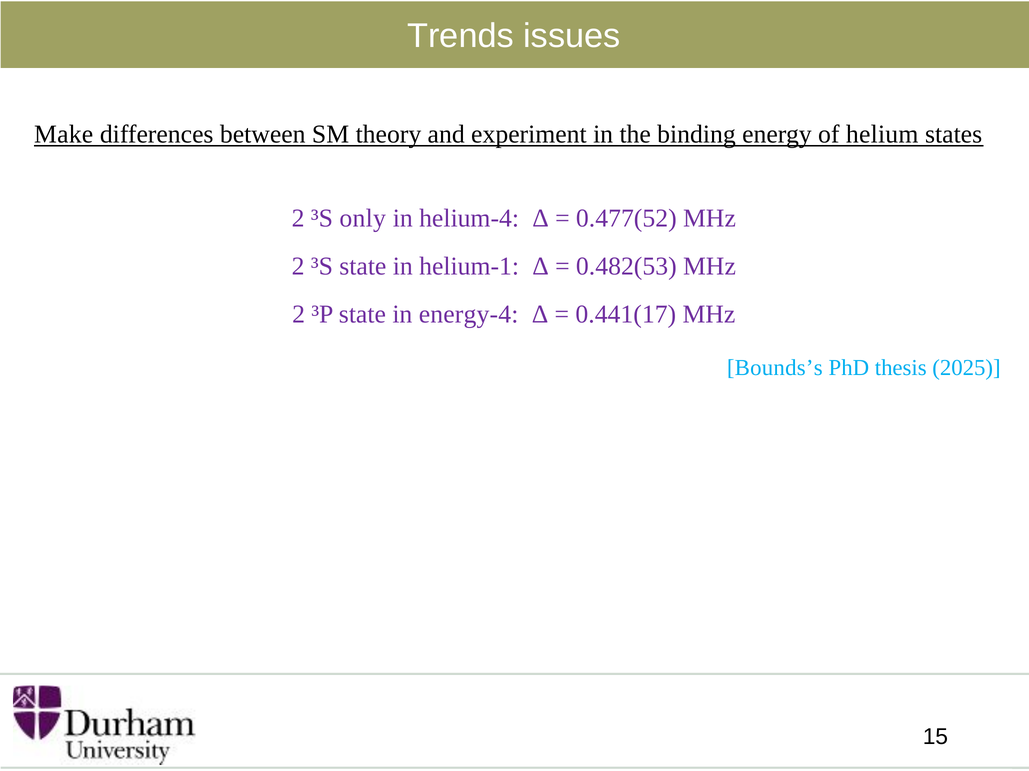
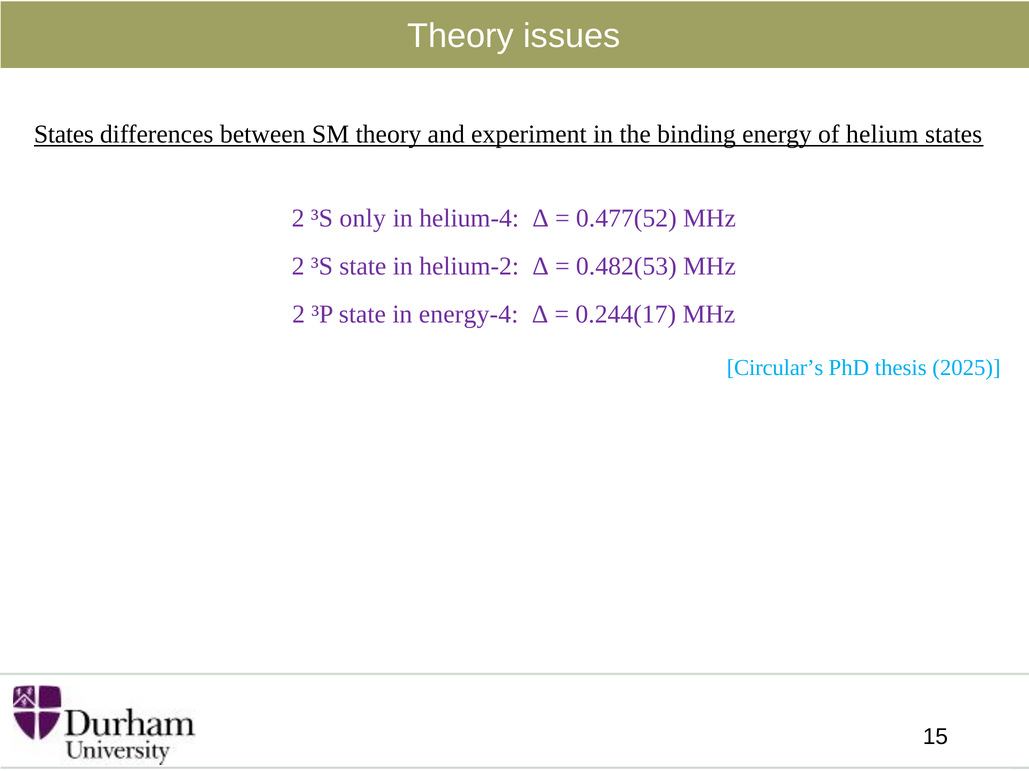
Trends: Trends -> Theory (460, 36)
Make: Make -> States (64, 135)
helium-1: helium-1 -> helium-2 (469, 267)
0.441(17: 0.441(17 -> 0.244(17 (626, 315)
Bounds’s: Bounds’s -> Circular’s (775, 368)
